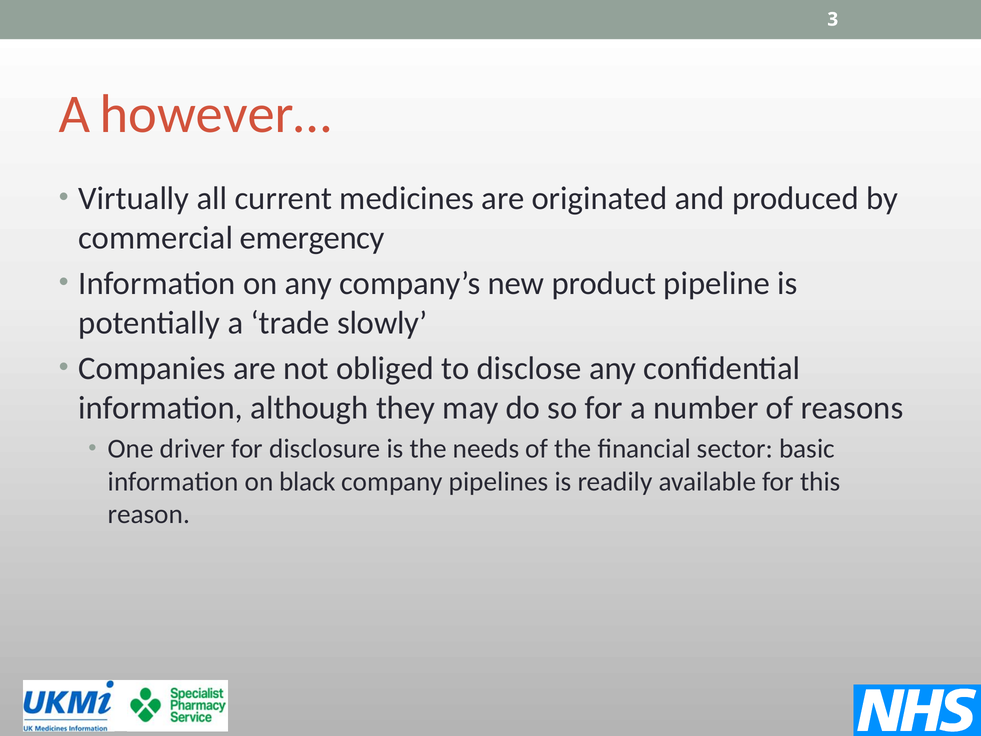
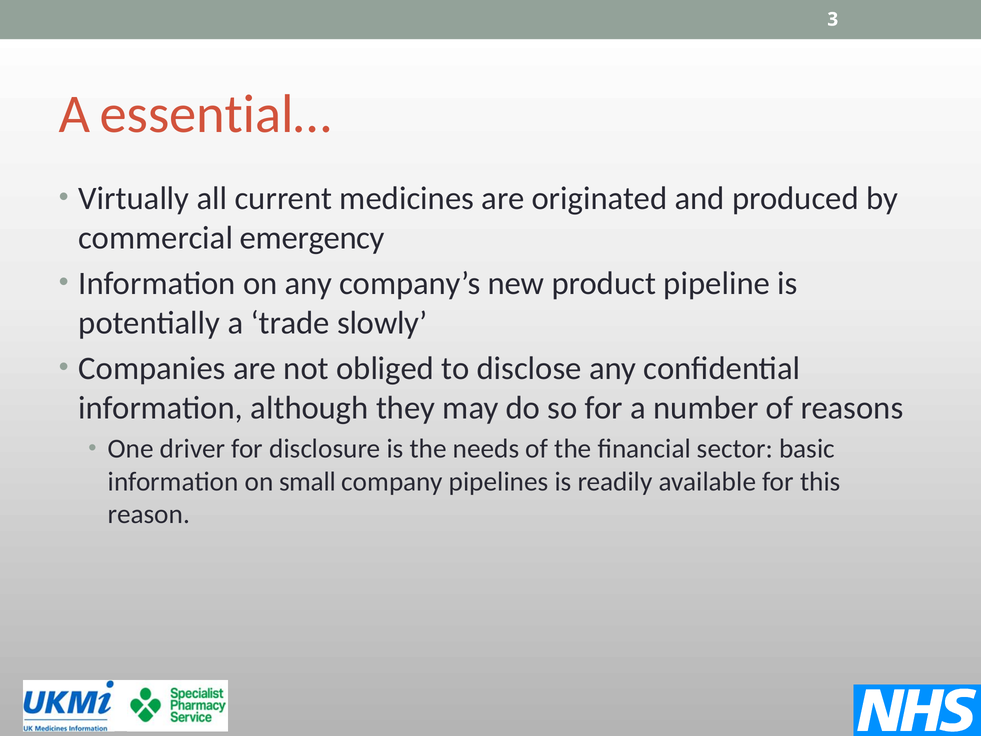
however…: however… -> essential… (216, 114)
black: black -> small (308, 482)
